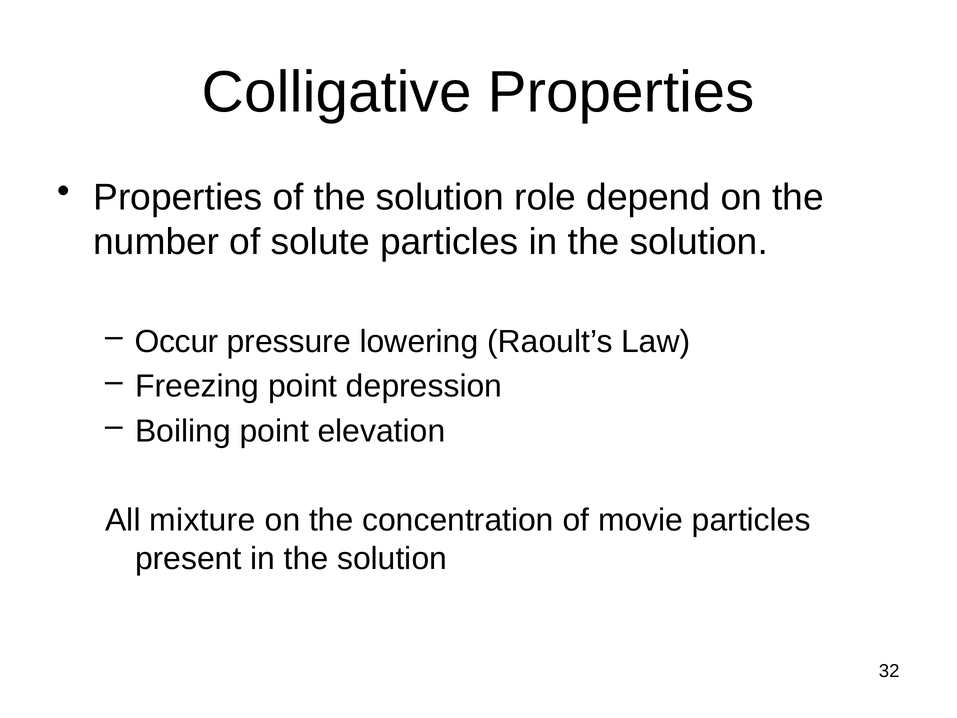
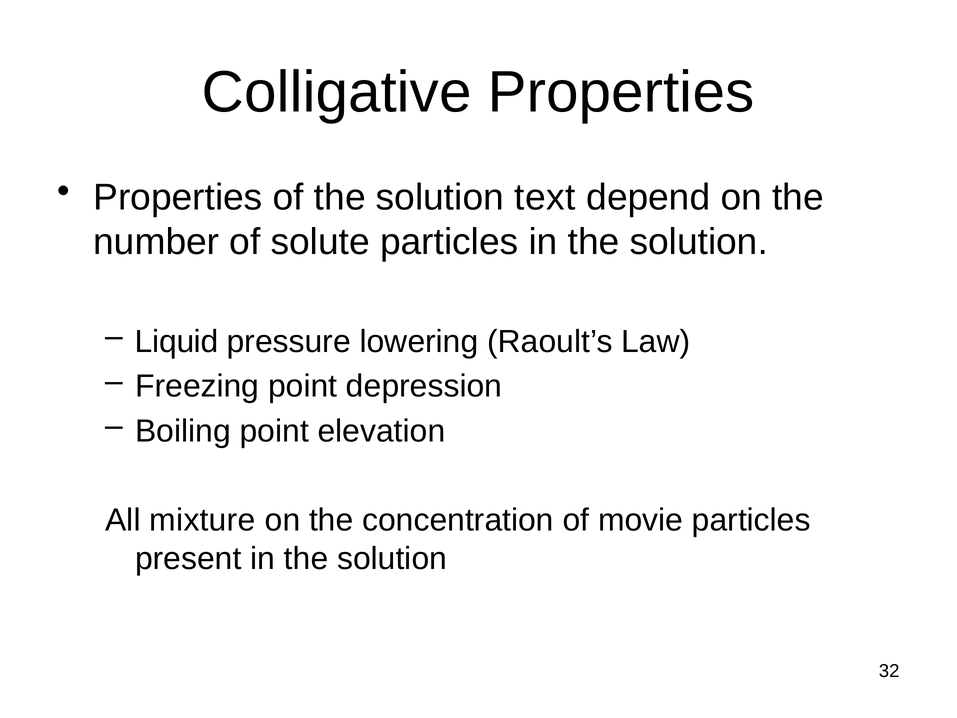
role: role -> text (545, 197)
Occur: Occur -> Liquid (177, 342)
